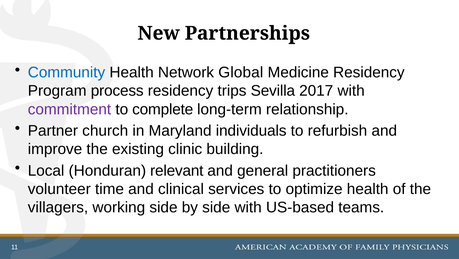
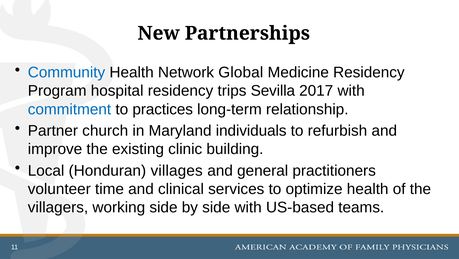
process: process -> hospital (117, 91)
commitment colour: purple -> blue (69, 109)
complete: complete -> practices (163, 109)
relevant: relevant -> villages (177, 170)
